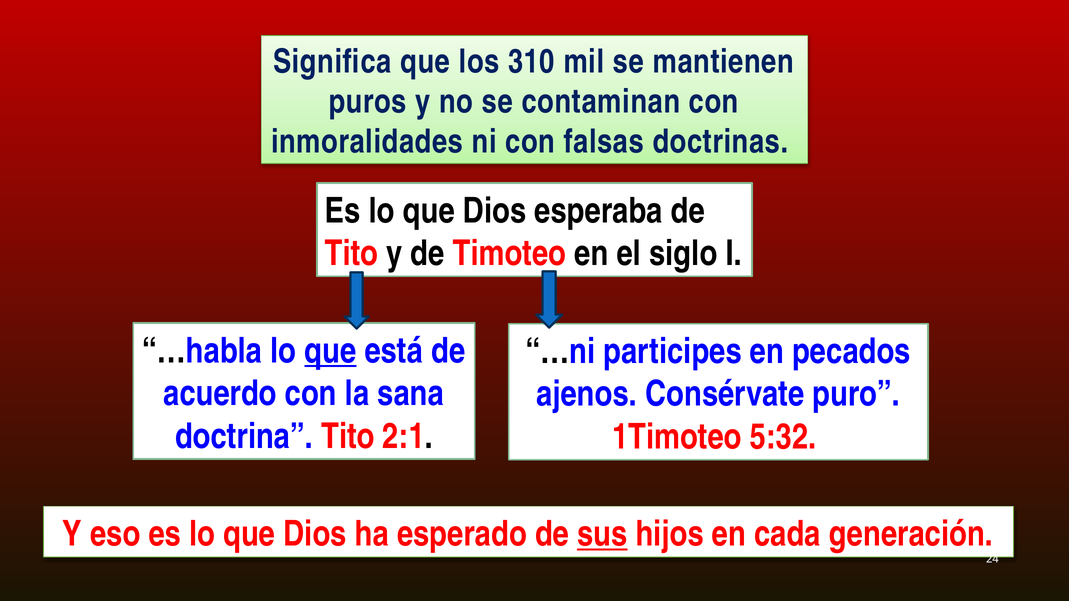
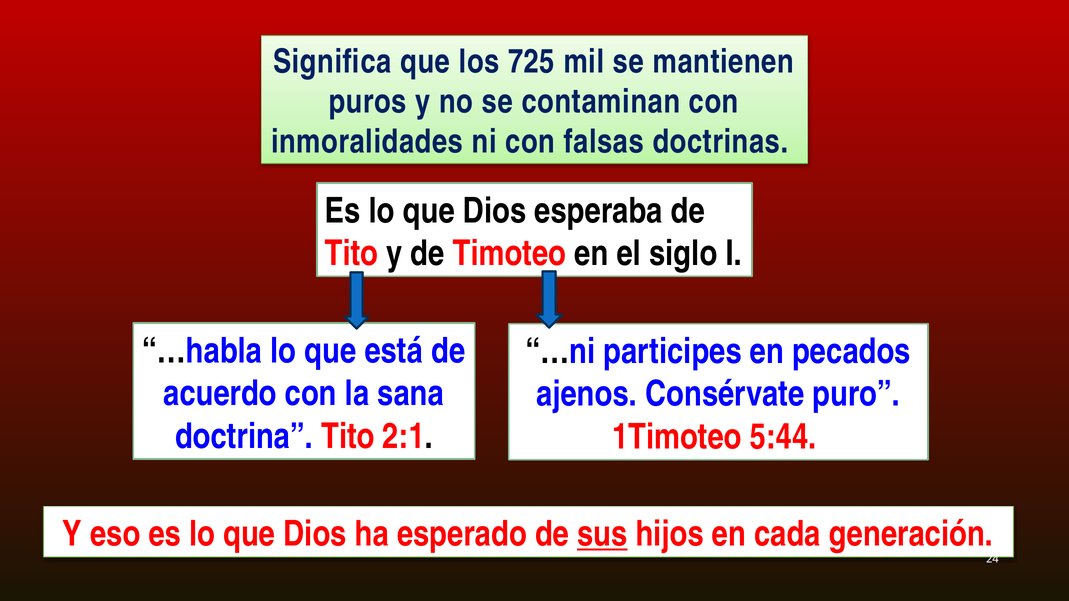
310: 310 -> 725 (531, 62)
que underline: present -> none (330, 351)
5:32: 5:32 -> 5:44 (783, 437)
